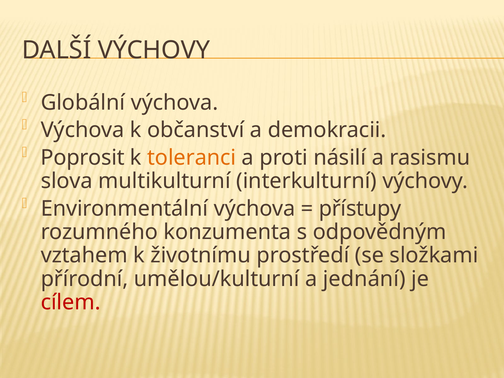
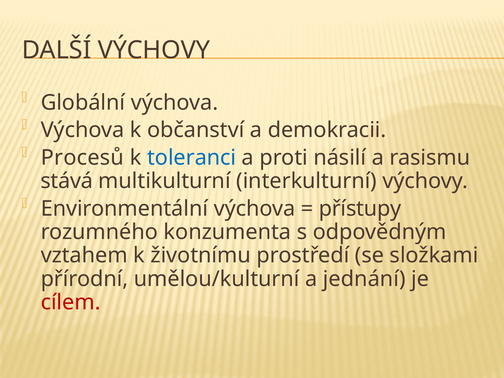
Poprosit: Poprosit -> Procesů (82, 158)
toleranci colour: orange -> blue (192, 158)
slova: slova -> stává (67, 181)
